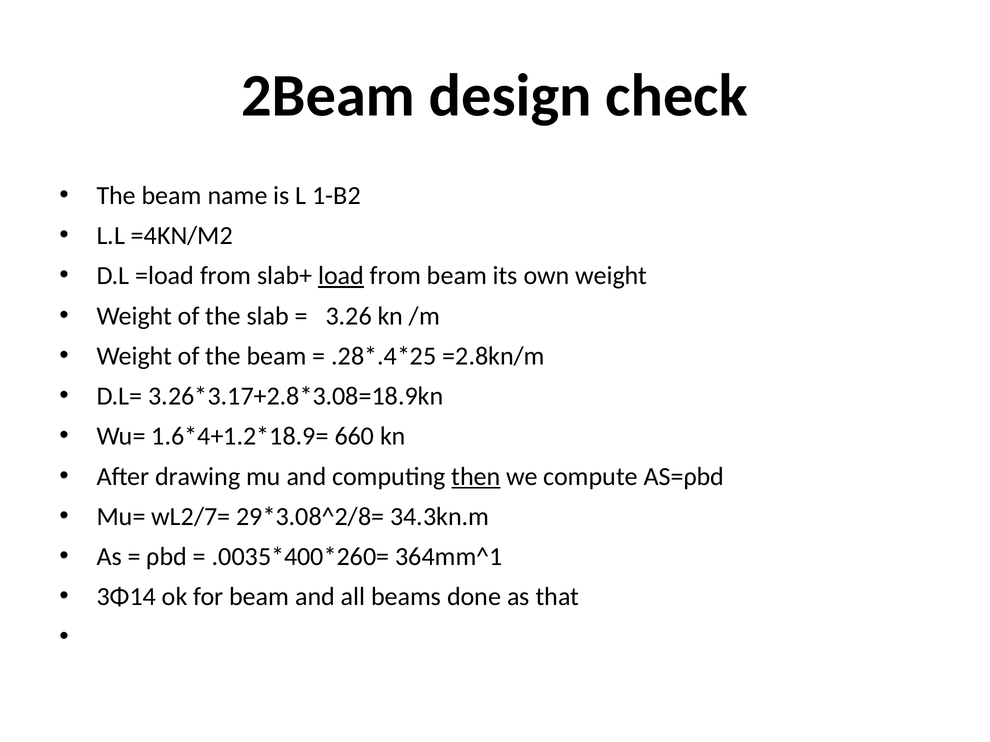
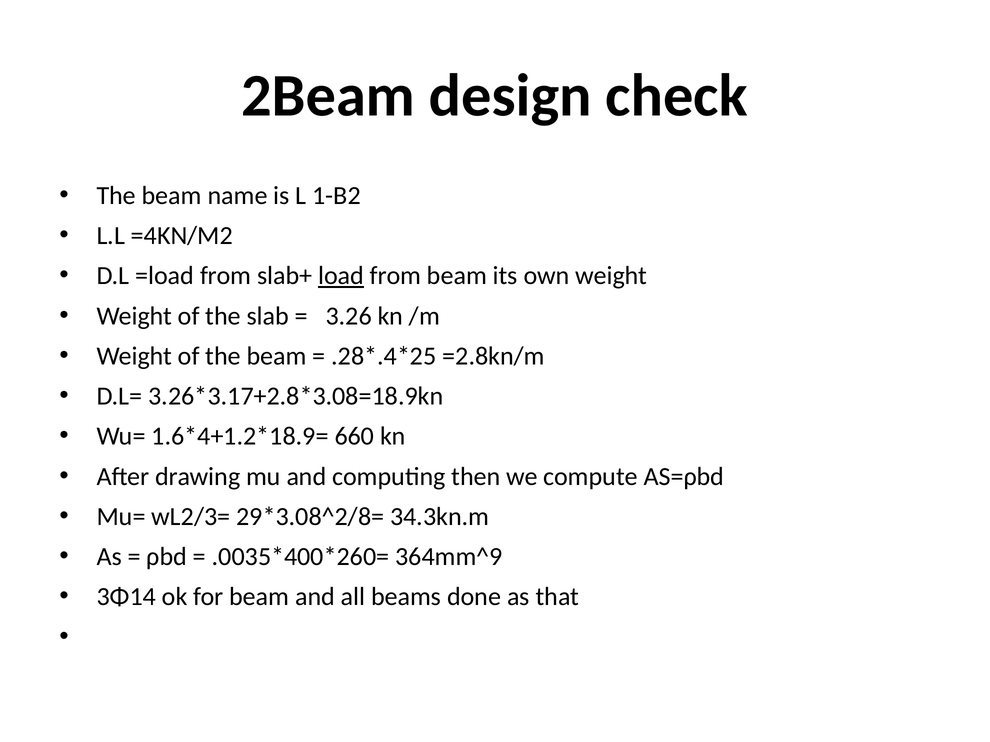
then underline: present -> none (476, 477)
wL2/7=: wL2/7= -> wL2/3= (191, 517)
364mm^1: 364mm^1 -> 364mm^9 (449, 557)
